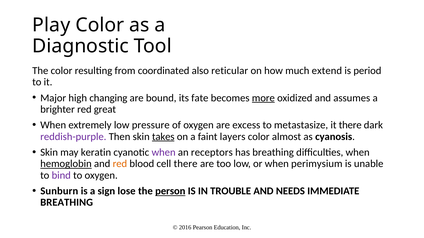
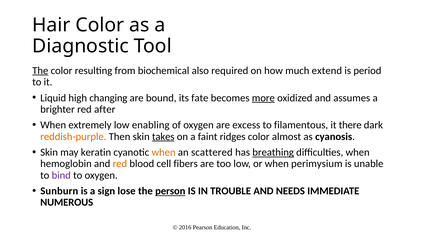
Play: Play -> Hair (51, 25)
The underline: none -> present (40, 71)
coordinated: coordinated -> biochemical (164, 71)
reticular: reticular -> required (230, 71)
Major: Major -> Liquid (53, 98)
great: great -> after (105, 109)
pressure: pressure -> enabling (151, 125)
metastasize: metastasize -> filamentous (301, 125)
reddish-purple colour: purple -> orange (73, 137)
layers: layers -> ridges (233, 137)
when colour: purple -> orange (164, 153)
receptors: receptors -> scattered (212, 153)
breathing underline: none -> present (273, 153)
hemoglobin underline: present -> none (66, 164)
cell there: there -> fibers (186, 164)
BREATHING: BREATHING -> NUMEROUS (67, 203)
